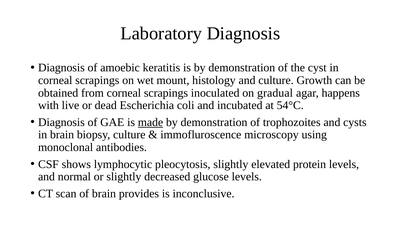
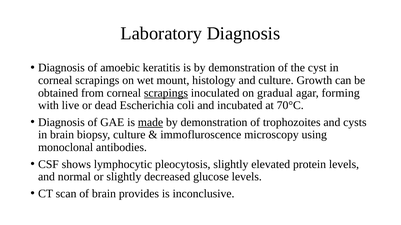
scrapings underline: none -> present (166, 93)
happens: happens -> forming (341, 93)
54°C: 54°C -> 70°C (290, 106)
